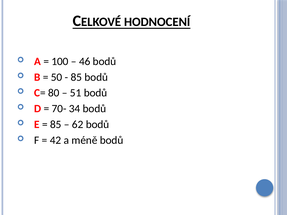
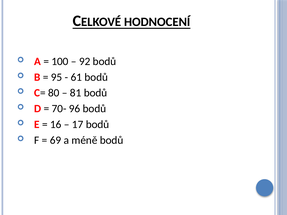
46: 46 -> 92 (85, 61)
50: 50 -> 95 (57, 77)
85: 85 -> 61 (76, 77)
51: 51 -> 81 (76, 93)
34: 34 -> 96 (75, 109)
85: 85 -> 16 (56, 125)
62: 62 -> 17 (78, 125)
42: 42 -> 69 (56, 140)
